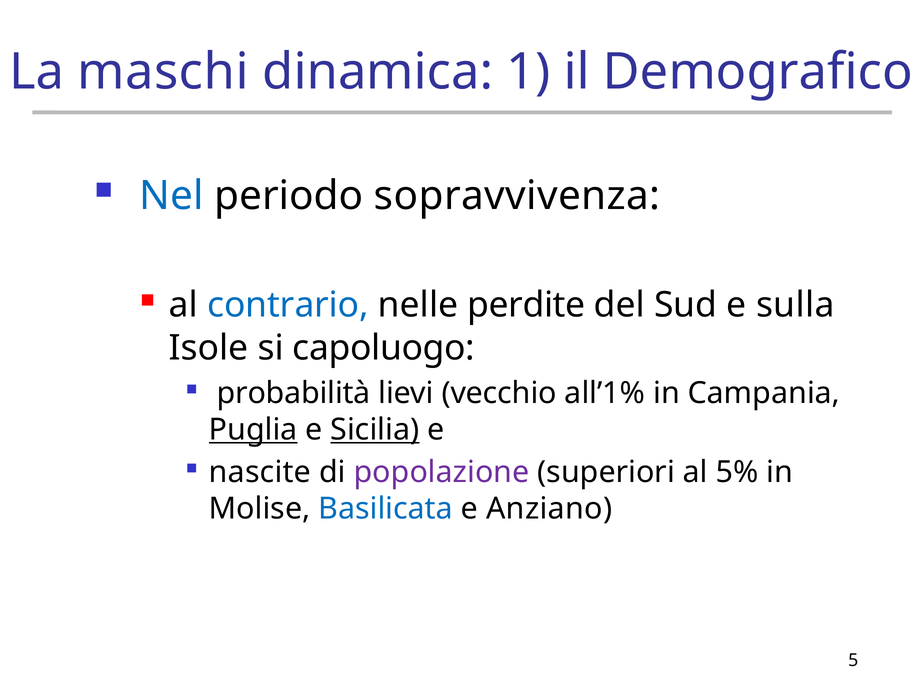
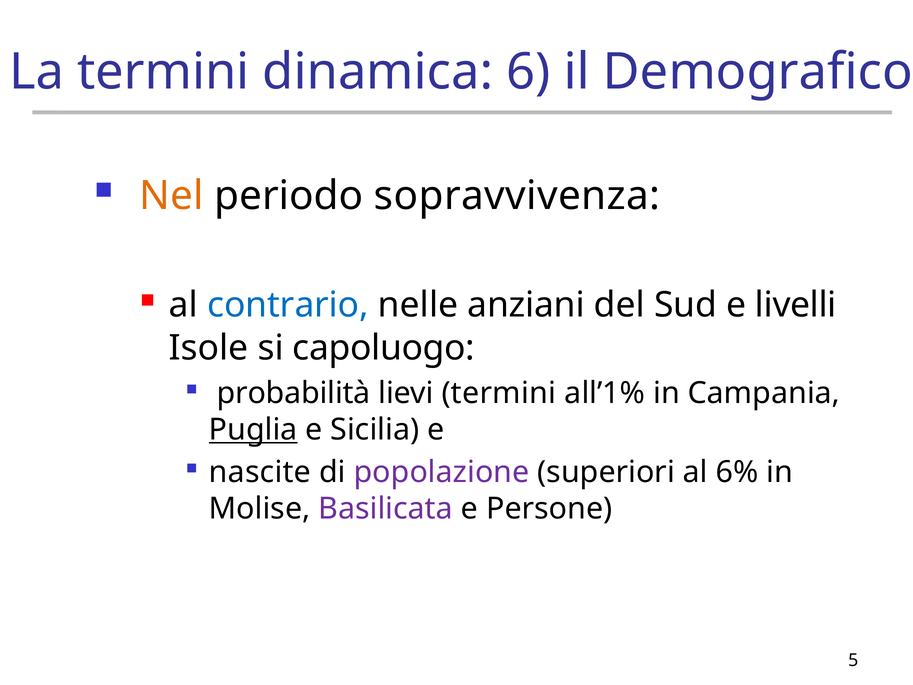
La maschi: maschi -> termini (163, 72)
1: 1 -> 6 (528, 72)
Nel colour: blue -> orange (172, 196)
perdite: perdite -> anziani (526, 305)
sulla: sulla -> livelli (796, 305)
lievi vecchio: vecchio -> termini (499, 393)
Sicilia underline: present -> none (375, 430)
5%: 5% -> 6% (737, 472)
Basilicata colour: blue -> purple (386, 509)
Anziano: Anziano -> Persone (549, 509)
